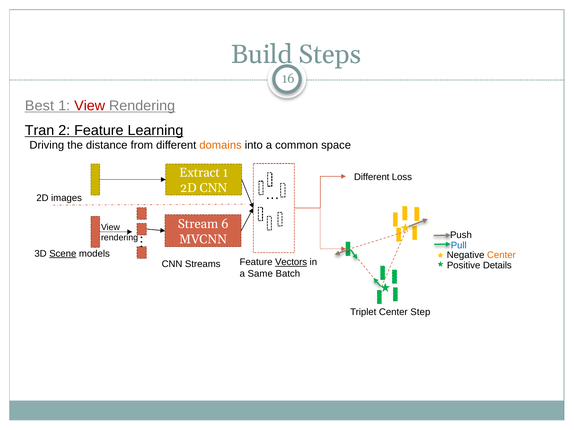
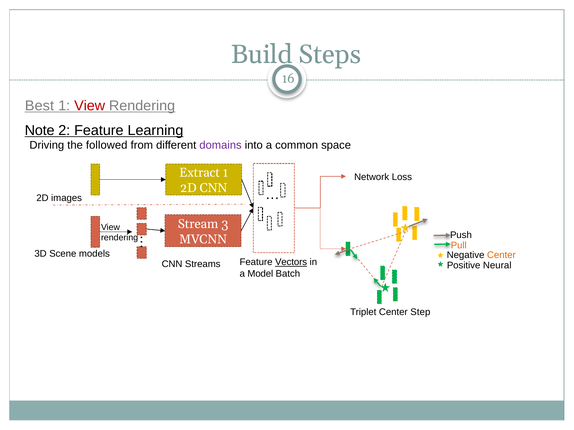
Tran: Tran -> Note (40, 131)
distance: distance -> followed (107, 145)
domains colour: orange -> purple (221, 145)
Different: Different -> Network (372, 177)
6: 6 -> 3 (225, 224)
Pull colour: blue -> orange (459, 246)
Scene underline: present -> none (63, 254)
Details: Details -> Neural (497, 266)
Same: Same -> Model (260, 274)
